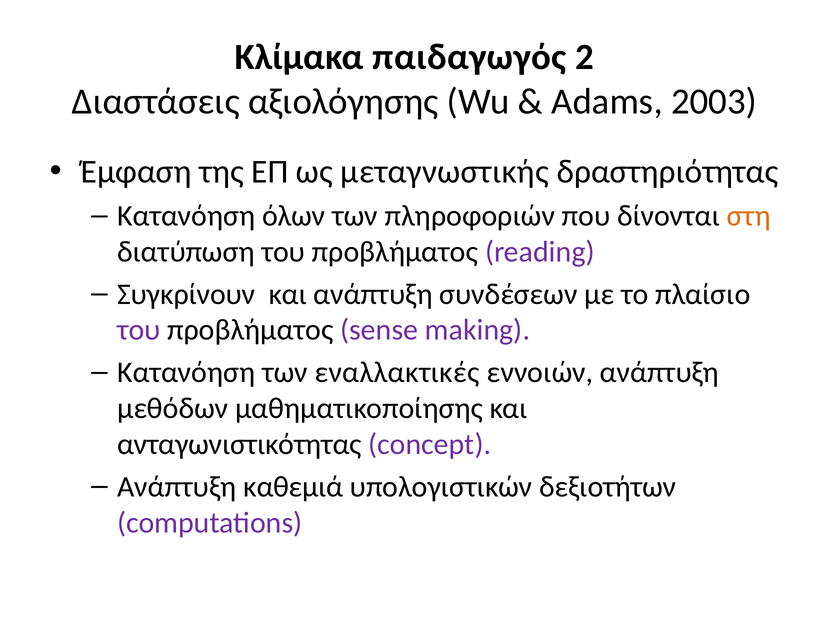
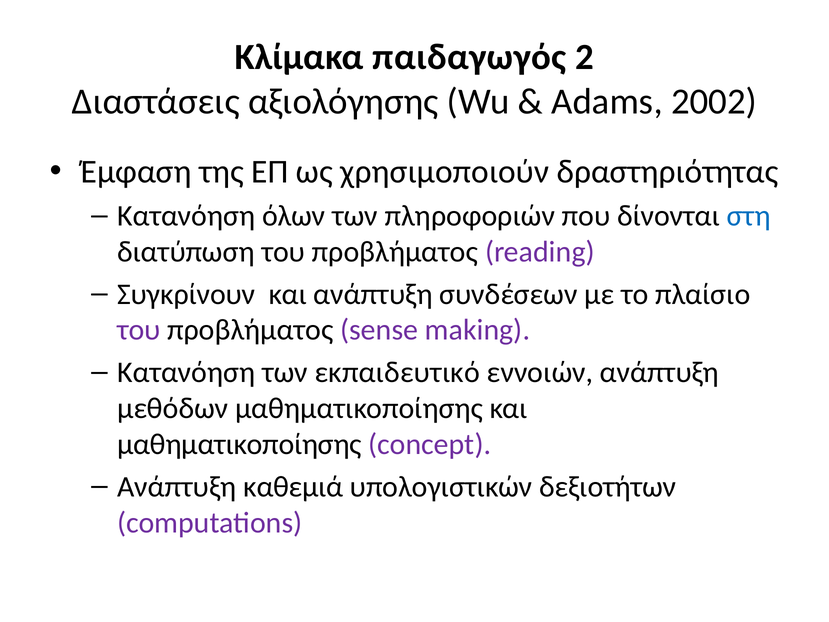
2003: 2003 -> 2002 (714, 101)
μεταγνωστικής: μεταγνωστικής -> χρησιμοποιούν (445, 172)
στη colour: orange -> blue (749, 216)
εναλλακτικές: εναλλακτικές -> εκπαιδευτικό (397, 372)
ανταγωνιστικότητας: ανταγωνιστικότητας -> μαθηματικοποίησης (239, 444)
